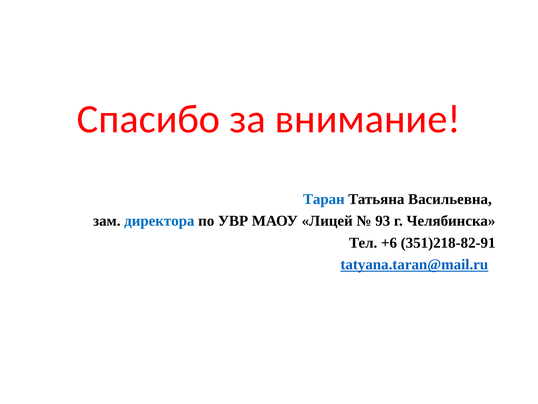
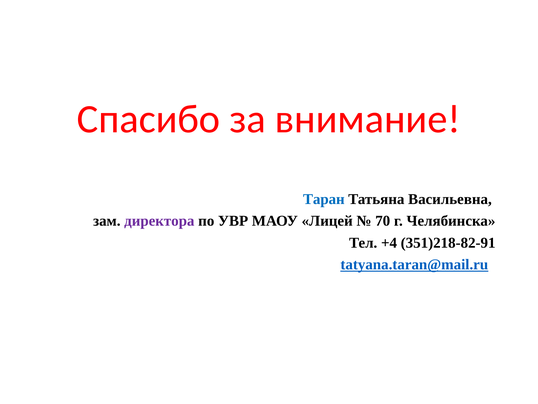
директора colour: blue -> purple (159, 221)
93: 93 -> 70 (383, 221)
+6: +6 -> +4 (389, 243)
